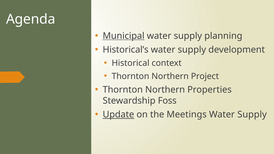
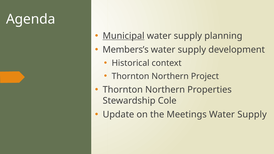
Historical’s: Historical’s -> Members’s (126, 50)
Foss: Foss -> Cole (167, 101)
Update underline: present -> none (118, 115)
